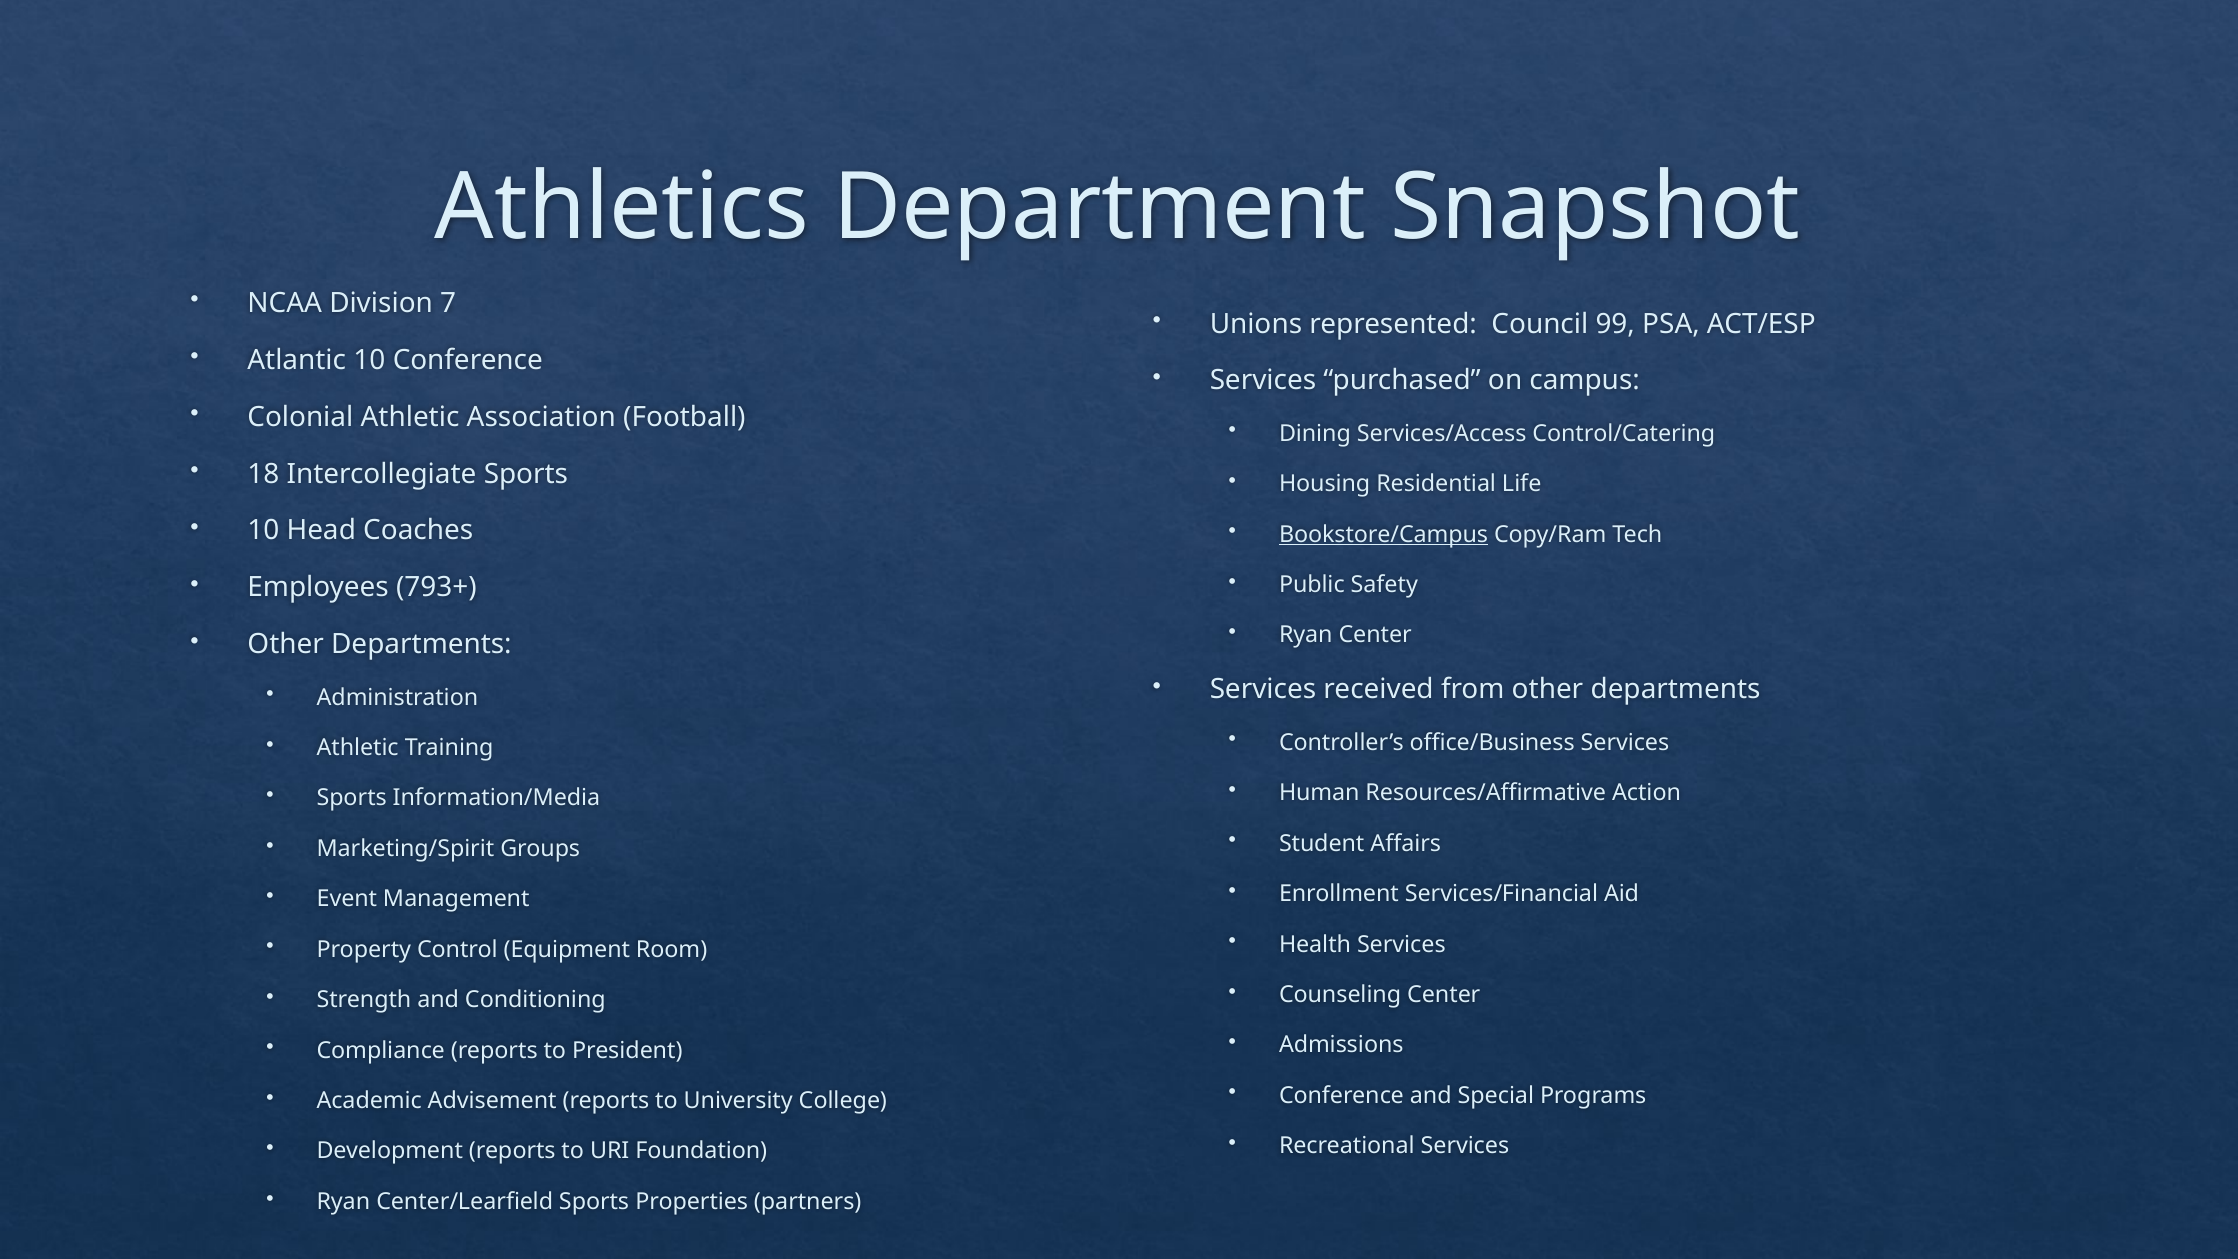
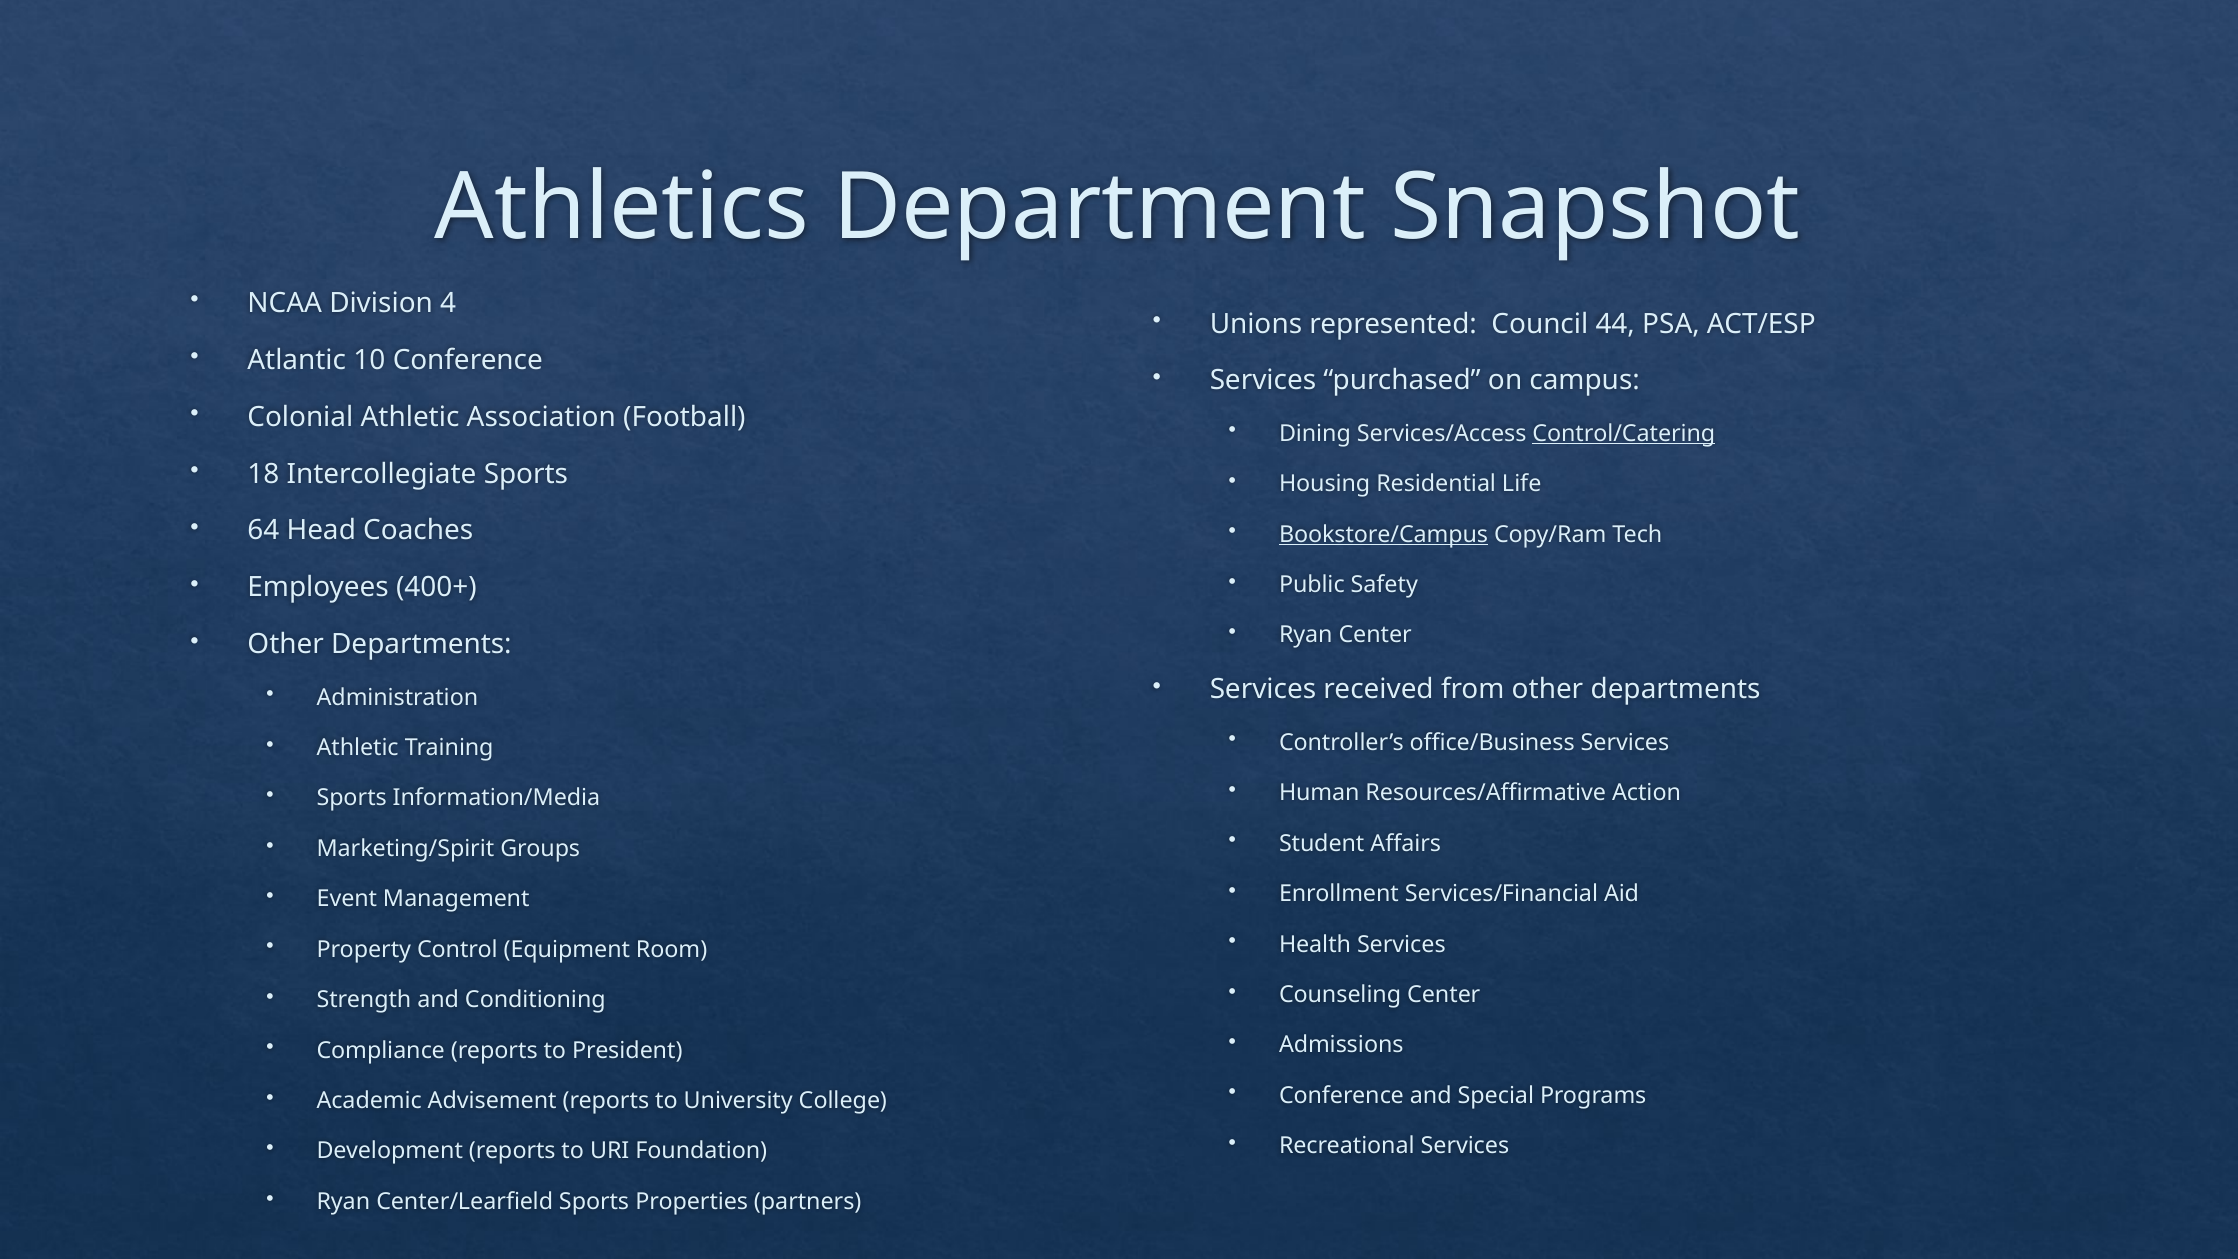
7: 7 -> 4 (448, 303)
99: 99 -> 44 (1615, 324)
Control/Catering underline: none -> present (1624, 434)
10: 10 -> 64 (263, 531)
793+: 793+ -> 400+ (436, 588)
